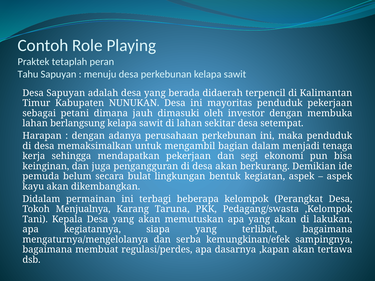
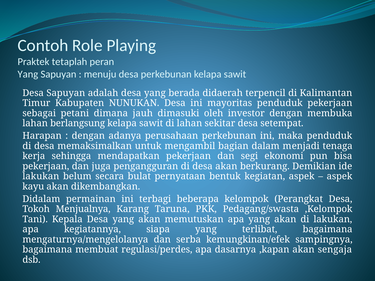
Tahu: Tahu -> Yang (28, 74)
keinginan: keinginan -> pekerjaan (46, 166)
pemuda: pemuda -> lakukan (41, 177)
lingkungan: lingkungan -> pernyataan (180, 177)
tertawa: tertawa -> sengaja (335, 250)
